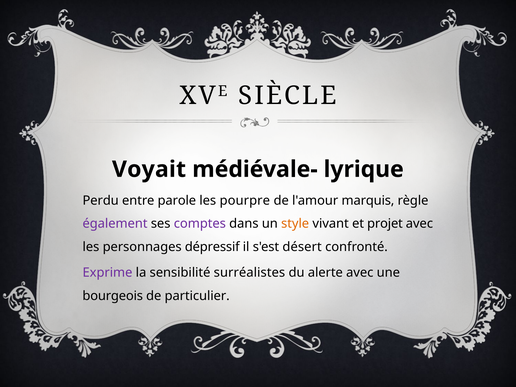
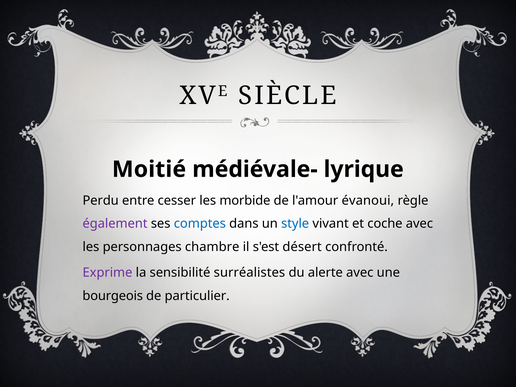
Voyait: Voyait -> Moitié (149, 169)
parole: parole -> cesser (177, 200)
pourpre: pourpre -> morbide (245, 200)
marquis: marquis -> évanoui (368, 200)
comptes colour: purple -> blue (200, 224)
style colour: orange -> blue (295, 224)
projet: projet -> coche (385, 224)
dépressif: dépressif -> chambre (212, 247)
